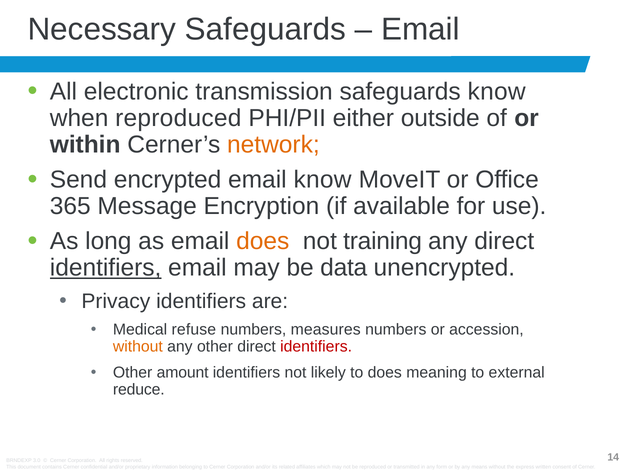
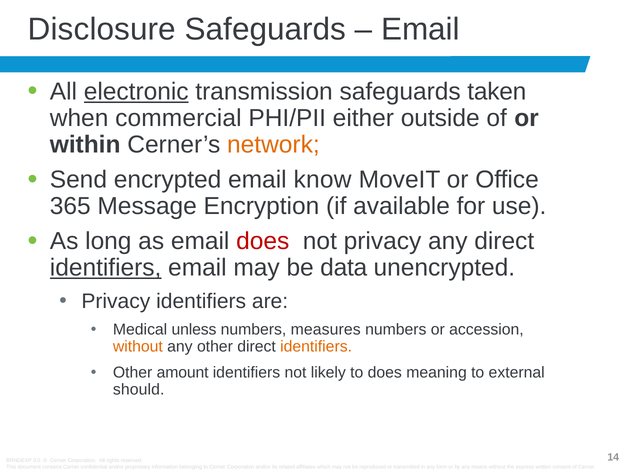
Necessary: Necessary -> Disclosure (102, 29)
electronic underline: none -> present (136, 92)
safeguards know: know -> taken (497, 92)
when reproduced: reproduced -> commercial (178, 118)
does colour: orange -> red (263, 241)
not training: training -> privacy (383, 241)
refuse: refuse -> unless (194, 330)
identifiers colour: red -> orange (316, 347)
reduce: reduce -> should (139, 390)
